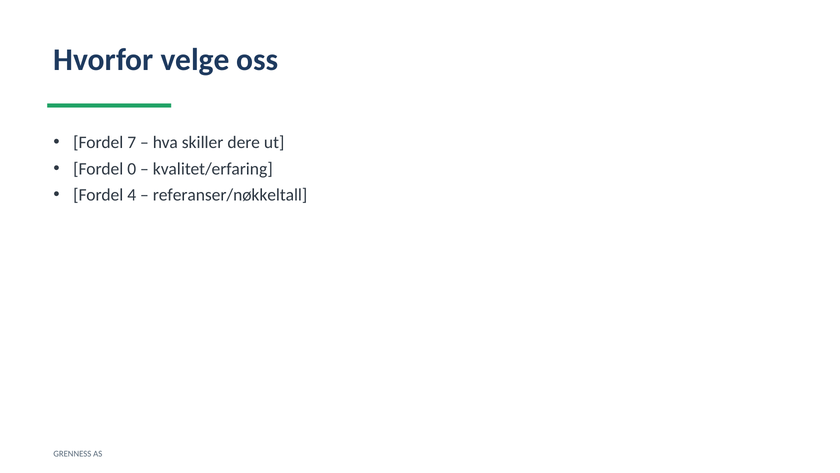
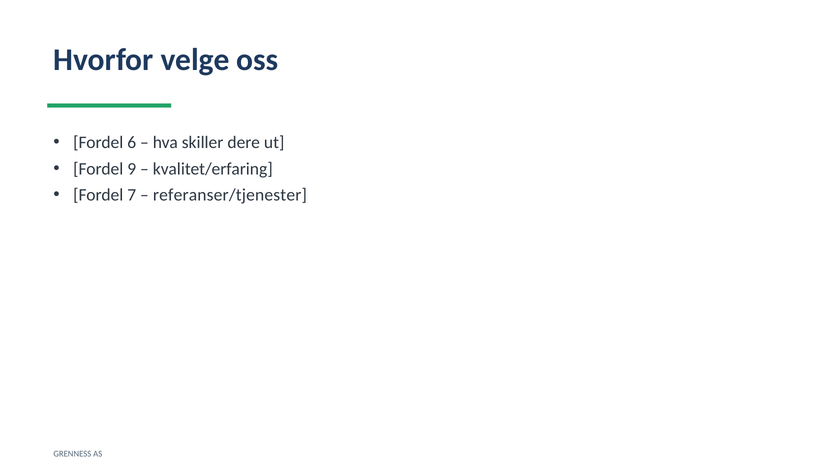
7: 7 -> 6 (132, 142)
0: 0 -> 9 (132, 169)
4: 4 -> 7 (132, 195)
referanser/nøkkeltall: referanser/nøkkeltall -> referanser/tjenester (230, 195)
